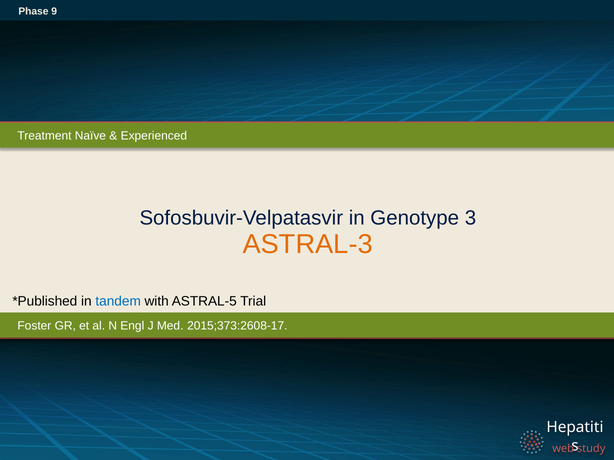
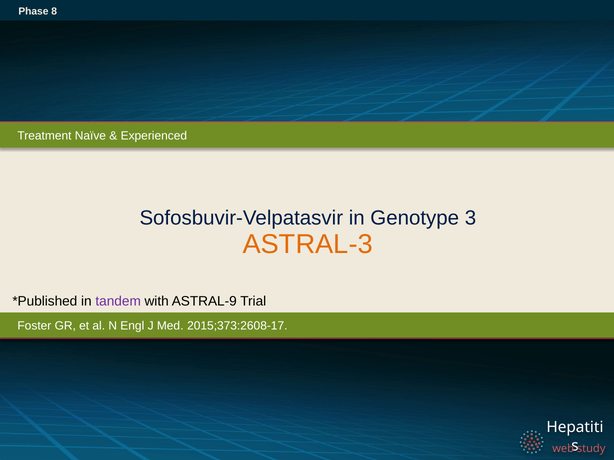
9: 9 -> 8 (54, 11)
tandem colour: blue -> purple (118, 302)
ASTRAL-5: ASTRAL-5 -> ASTRAL-9 (204, 302)
